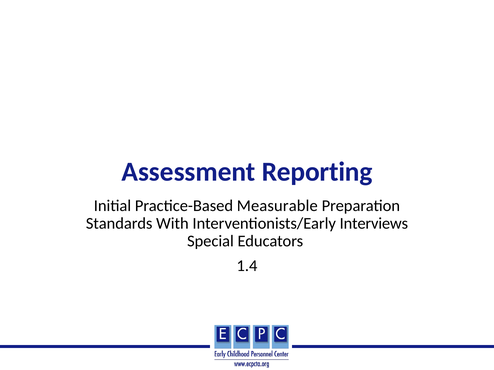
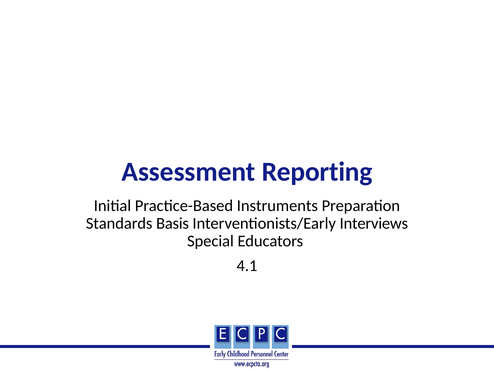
Measurable: Measurable -> Instruments (277, 206)
With: With -> Basis (173, 224)
1.4: 1.4 -> 4.1 (247, 266)
